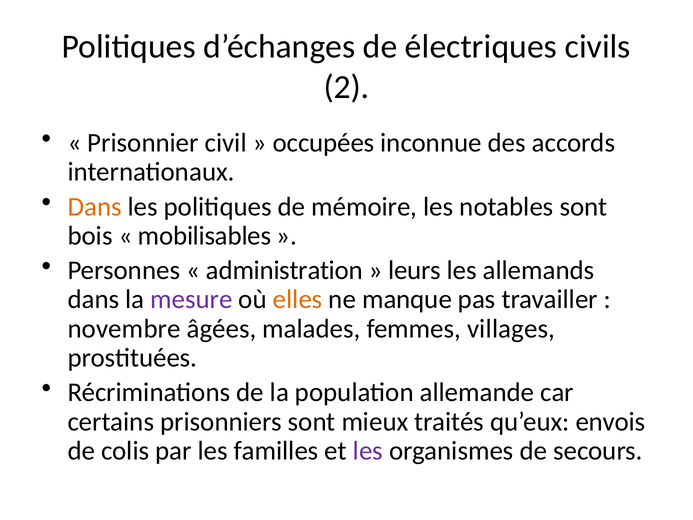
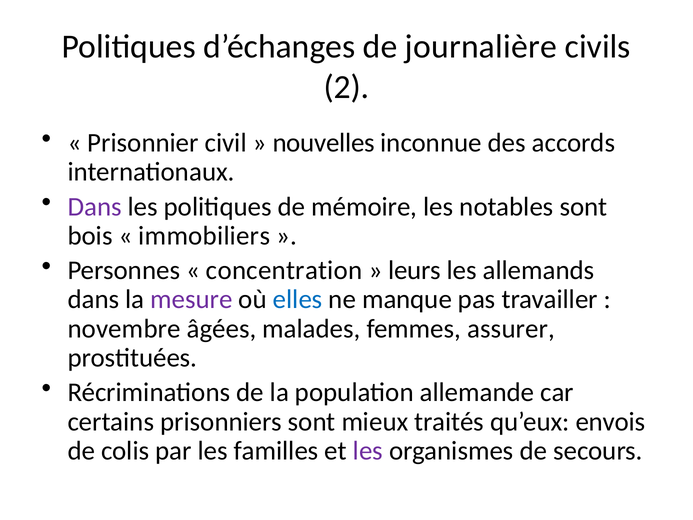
électriques: électriques -> journalière (481, 47)
occupées: occupées -> nouvelles (324, 143)
Dans colour: orange -> purple (95, 207)
mobilisables: mobilisables -> immobiliers (204, 236)
administration: administration -> concentration (284, 270)
elles colour: orange -> blue (298, 299)
villages: villages -> assurer (511, 329)
